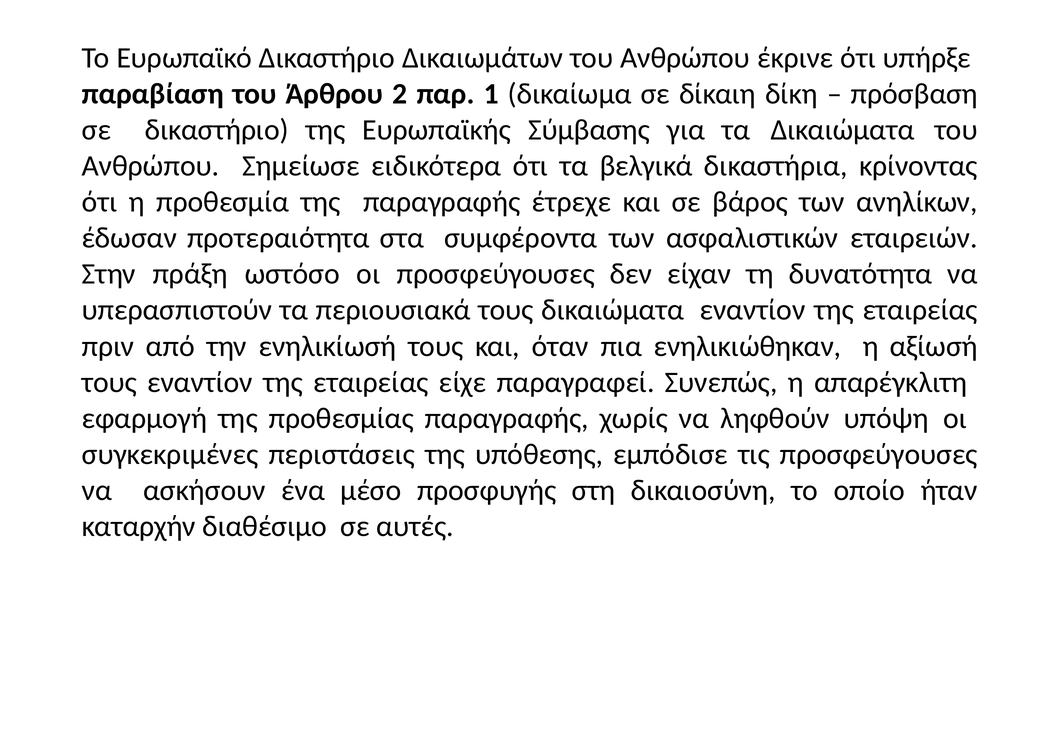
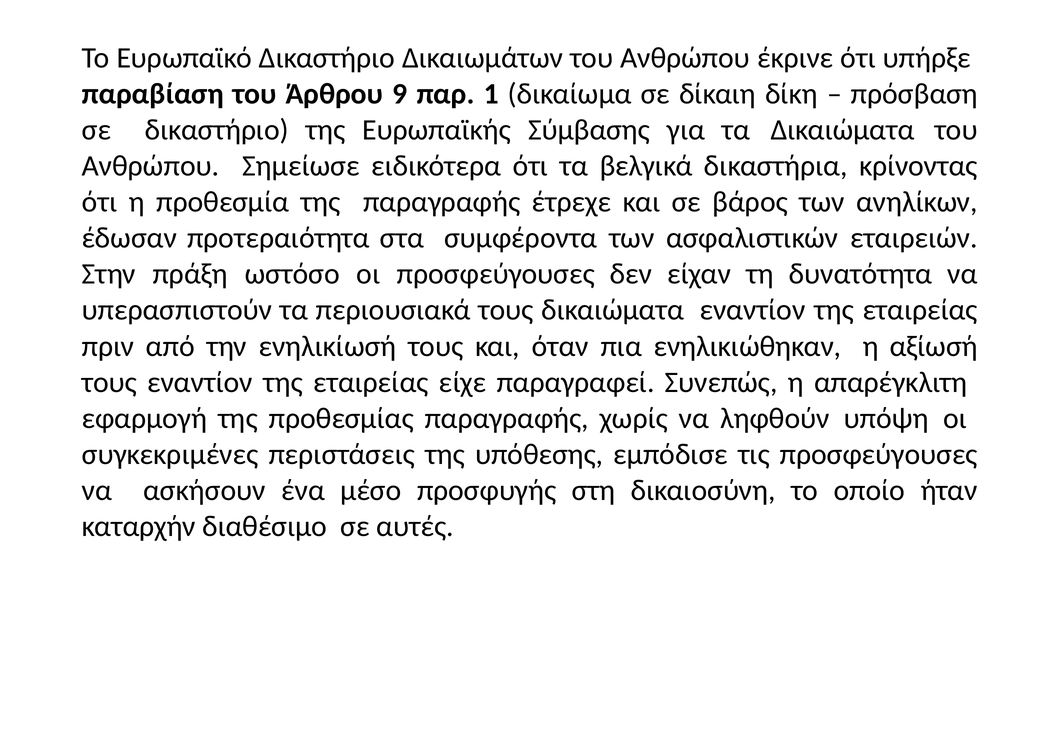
2: 2 -> 9 (400, 94)
